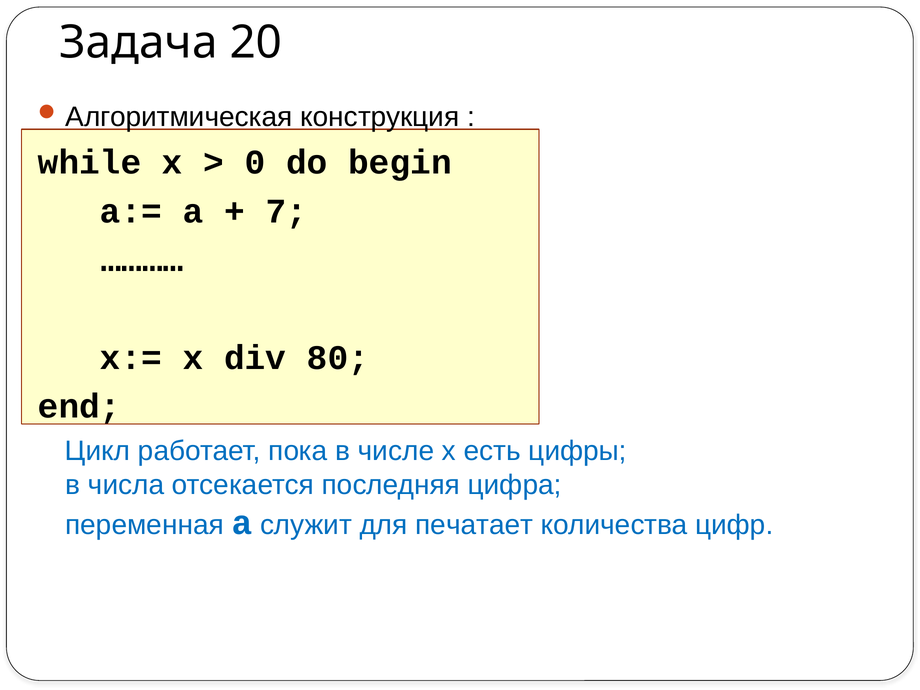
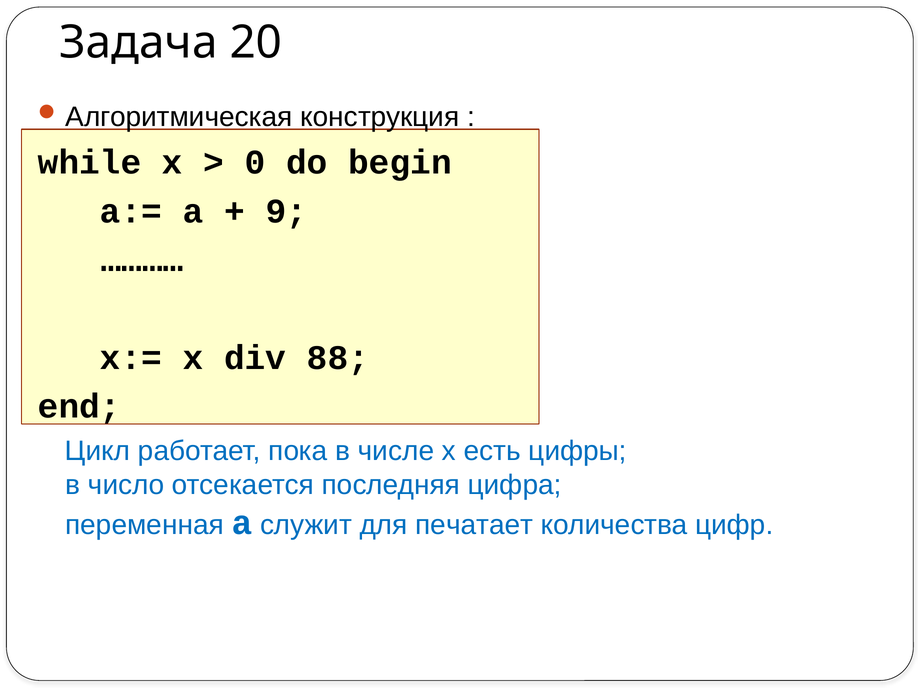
7: 7 -> 9 (286, 211)
80: 80 -> 88 (338, 358)
числа: числа -> число (126, 485)
